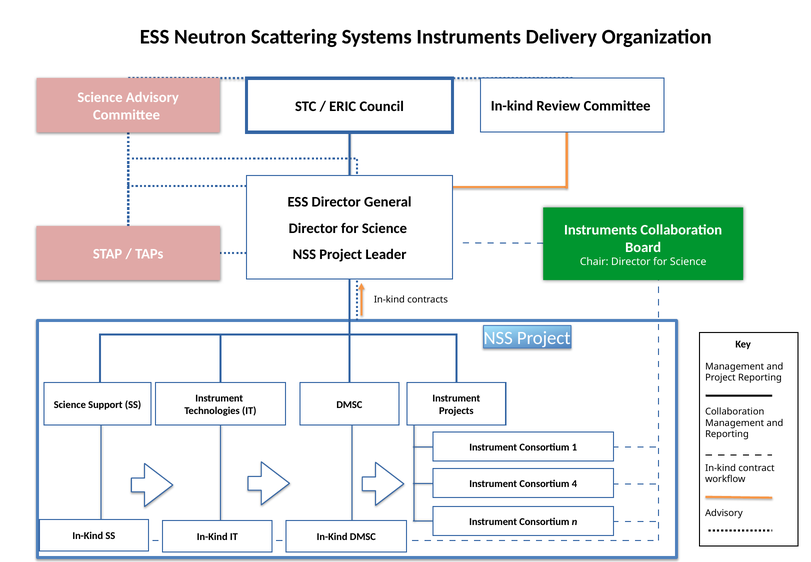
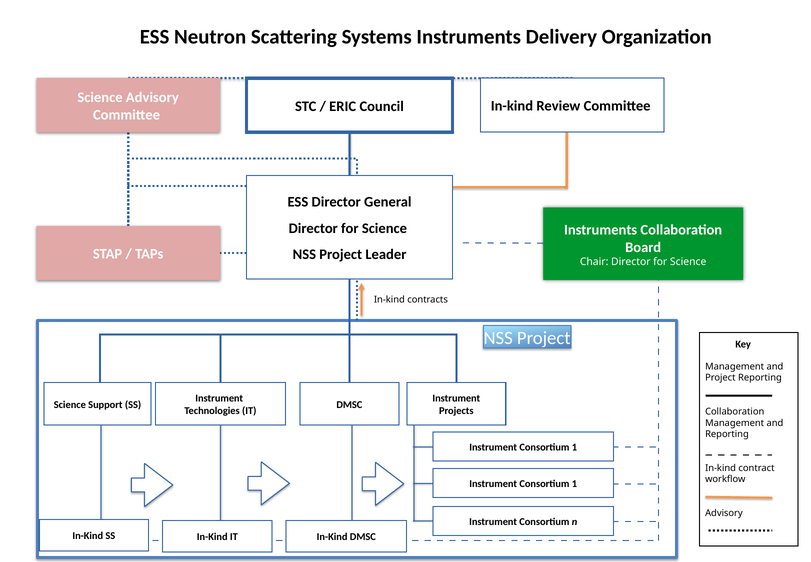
4: 4 -> 1 (574, 483)
